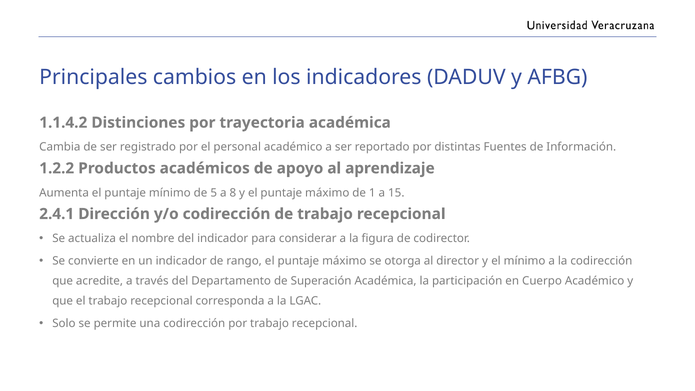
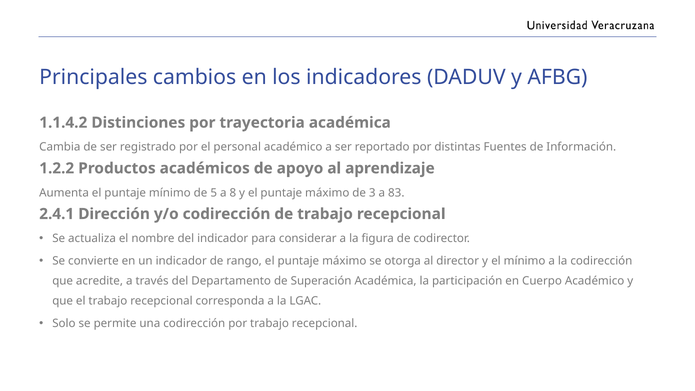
1: 1 -> 3 (372, 193)
15: 15 -> 83 (396, 193)
